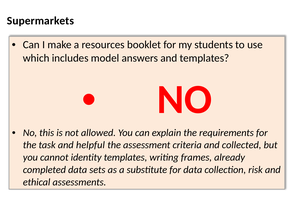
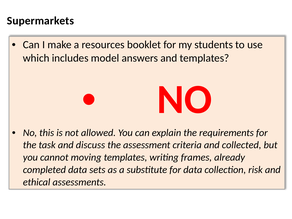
helpful: helpful -> discuss (90, 145)
identity: identity -> moving (86, 157)
